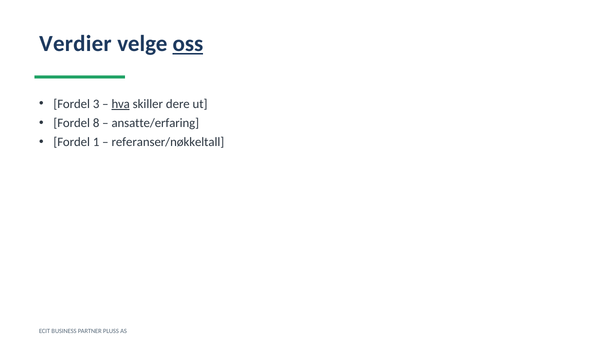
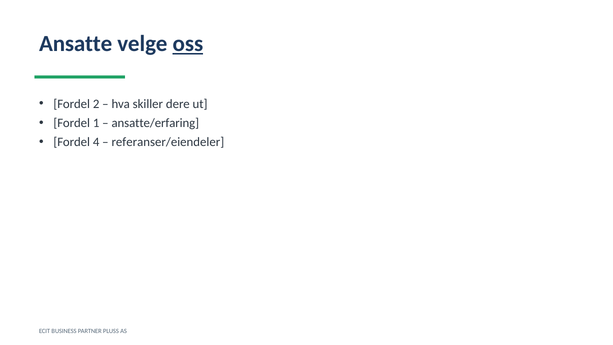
Verdier: Verdier -> Ansatte (76, 44)
3: 3 -> 2 (96, 104)
hva underline: present -> none (121, 104)
8: 8 -> 1 (96, 123)
1: 1 -> 4 (96, 142)
referanser/nøkkeltall: referanser/nøkkeltall -> referanser/eiendeler (168, 142)
